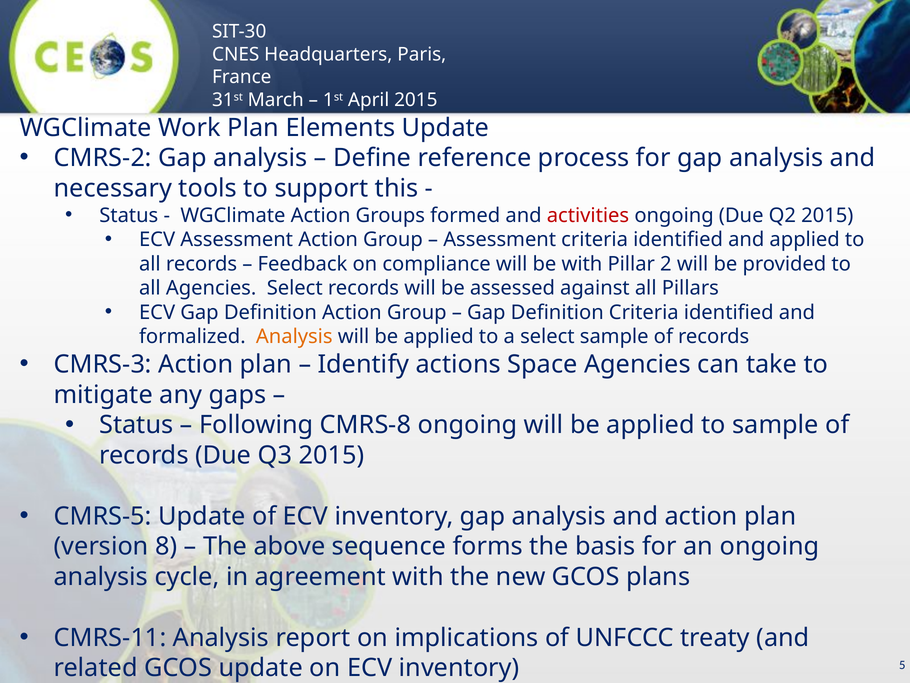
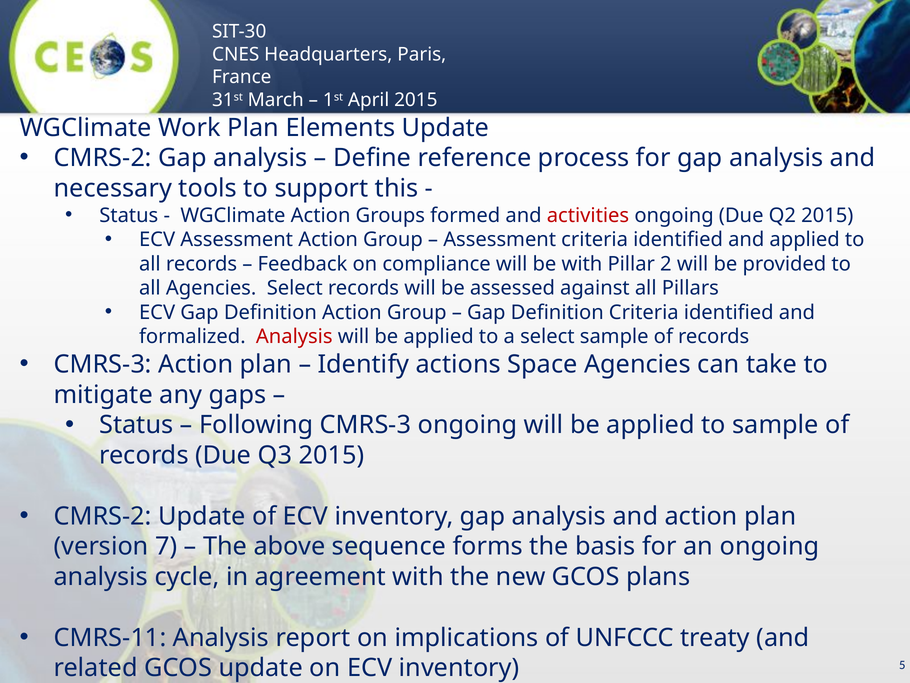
Analysis colour: orange -> red (294, 336)
Following CMRS-8: CMRS-8 -> CMRS-3 (365, 425)
CMRS-5: CMRS-5 -> CMRS-2 (103, 516)
8: 8 -> 7 (166, 546)
